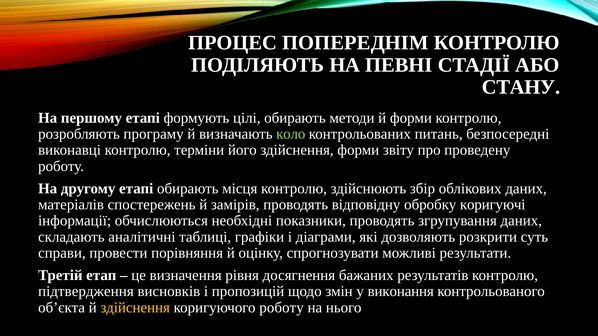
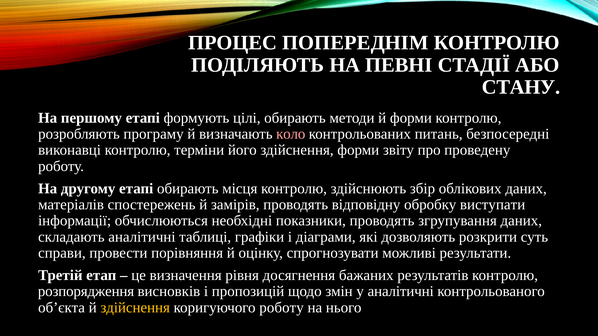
коло colour: light green -> pink (291, 134)
коригуючі: коригуючі -> виступати (493, 205)
підтвердження: підтвердження -> розпорядження (86, 292)
у виконання: виконання -> аналітичні (401, 292)
